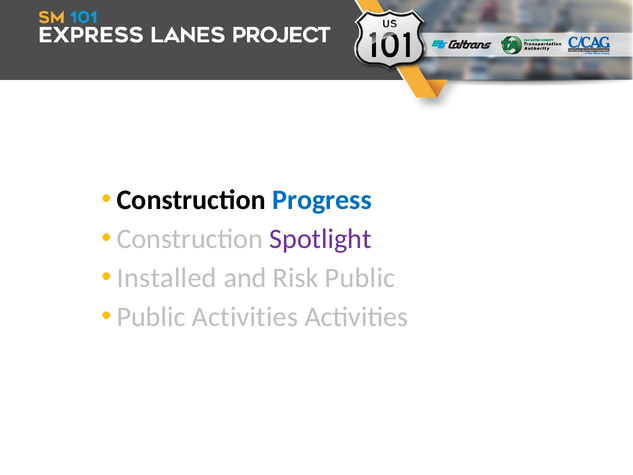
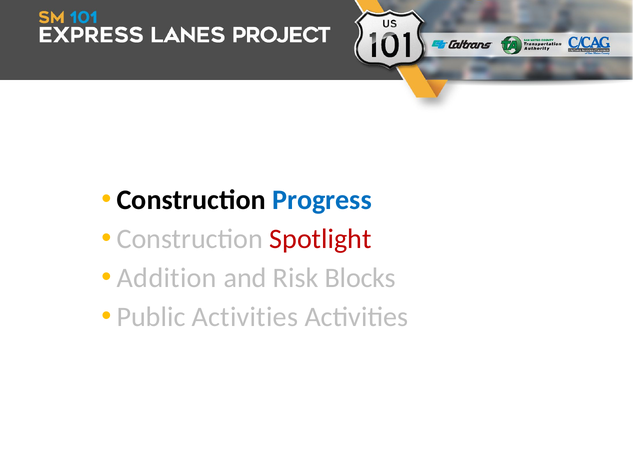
Spotlight colour: purple -> red (320, 239)
Installed: Installed -> Addition (167, 278)
Risk Public: Public -> Blocks (360, 278)
